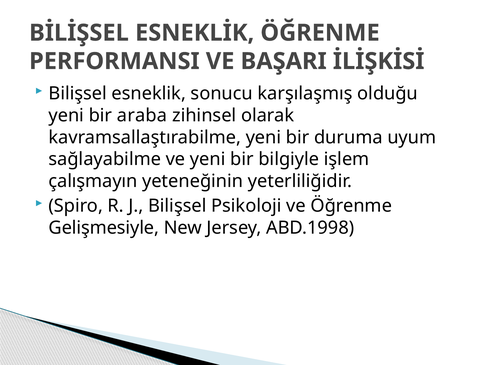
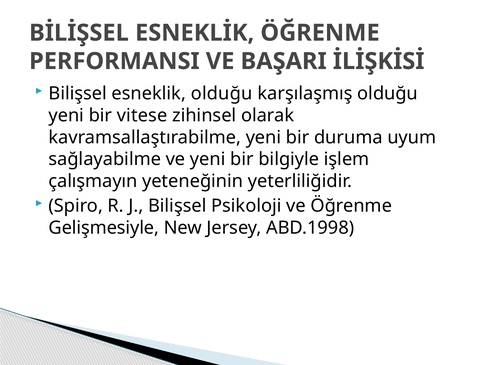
esneklik sonucu: sonucu -> olduğu (222, 93)
araba: araba -> vitese (142, 115)
